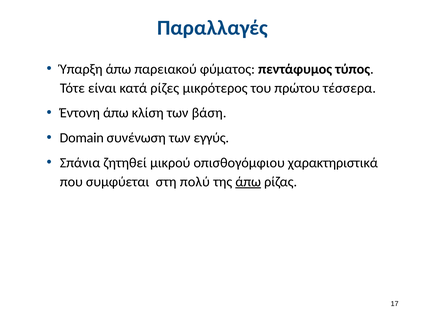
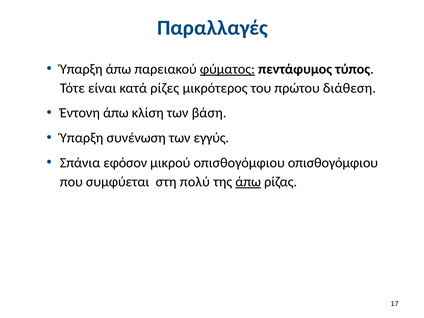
φύματος underline: none -> present (227, 69)
τέσσερα: τέσσερα -> διάθεση (349, 88)
Domain: Domain -> Ύπαρξη (82, 138)
ζητηθεί: ζητηθεί -> εφόσον (125, 163)
οπισθογόμφιου χαρακτηριστικά: χαρακτηριστικά -> οπισθογόμφιου (333, 163)
